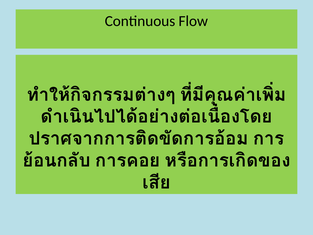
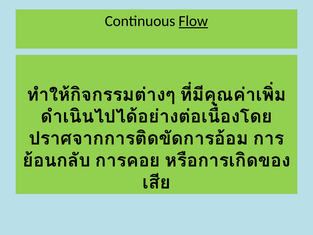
Flow underline: none -> present (193, 21)
